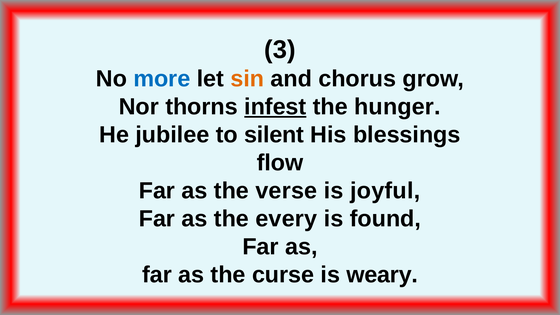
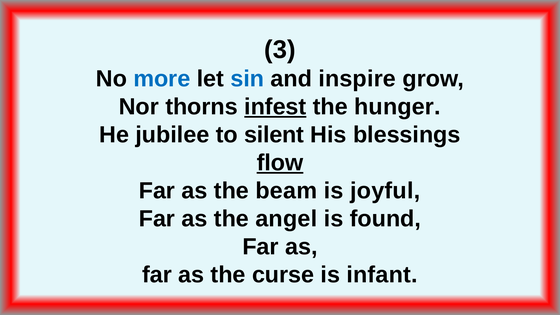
sin colour: orange -> blue (247, 79)
chorus: chorus -> inspire (357, 79)
flow underline: none -> present (280, 163)
verse: verse -> beam (286, 191)
every: every -> angel (286, 219)
weary: weary -> infant (382, 275)
